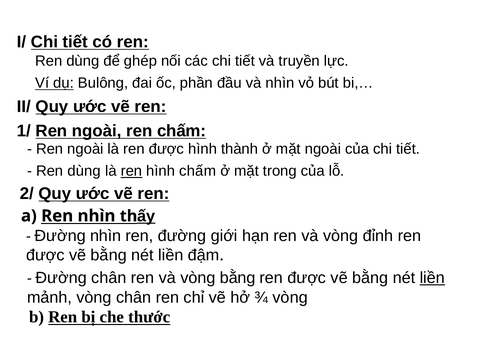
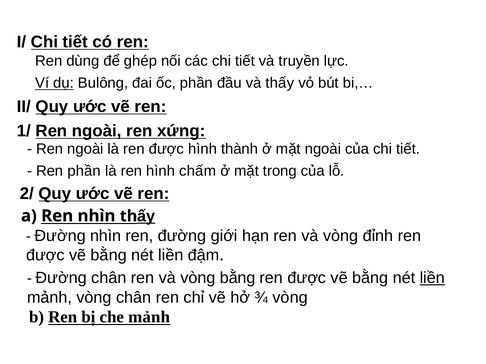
và nhìn: nhìn -> thấy (280, 83)
ren chấm: chấm -> xứng (181, 131)
dùng: dùng -> phần (84, 171)
ren underline: present -> none (132, 171)
che thước: thước -> mảnh (149, 317)
